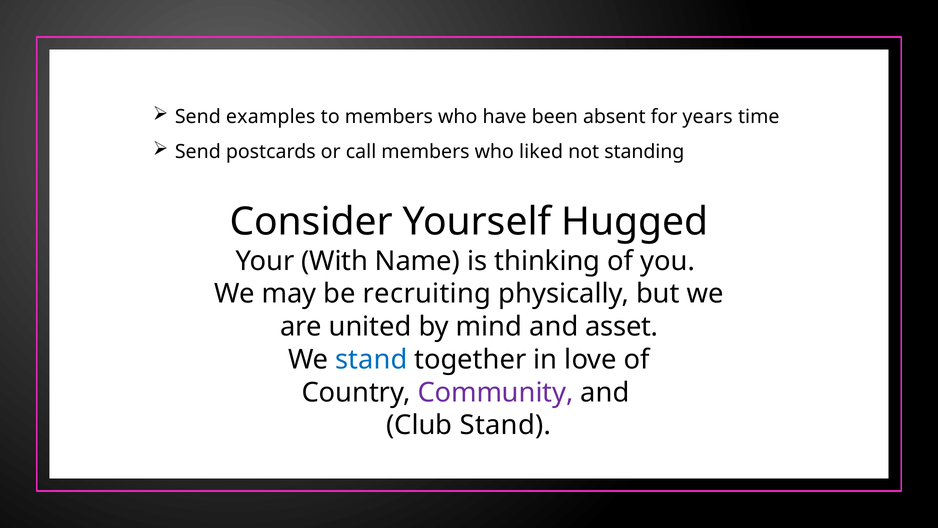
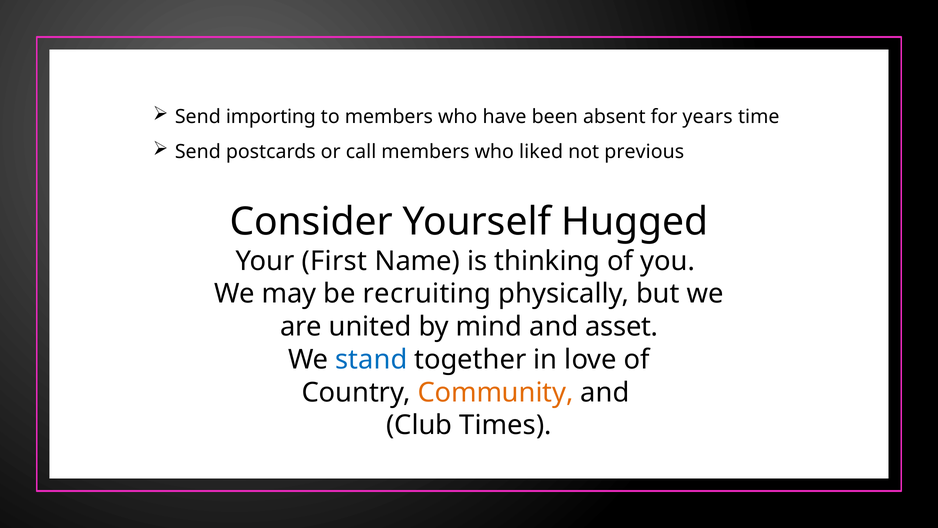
examples: examples -> importing (271, 117)
standing: standing -> previous (644, 152)
With: With -> First (334, 261)
Community colour: purple -> orange (495, 392)
Club Stand: Stand -> Times (506, 425)
